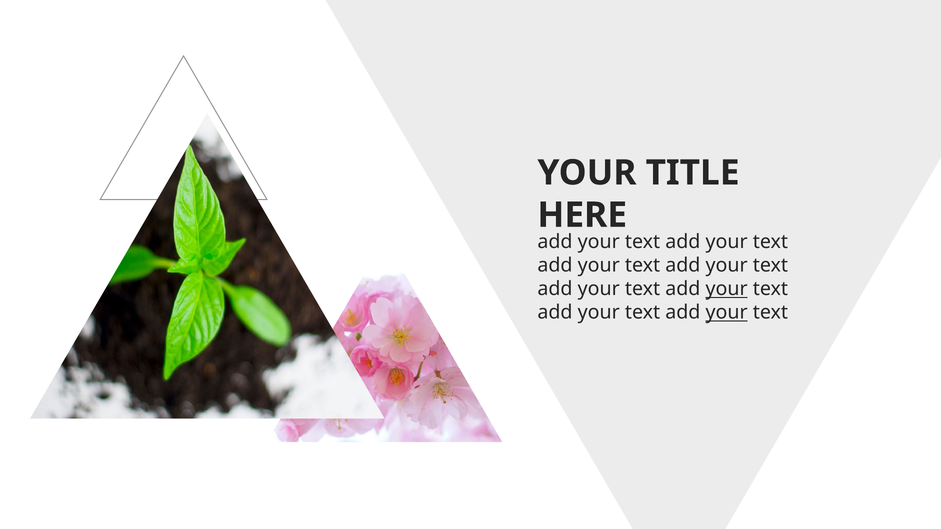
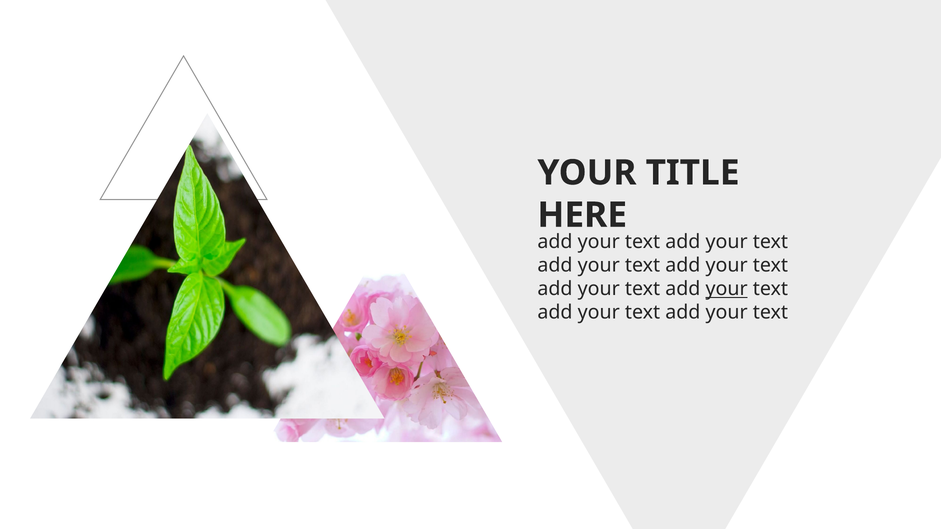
your underline: present -> none (727, 313)
